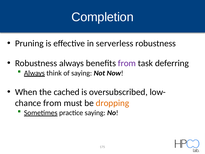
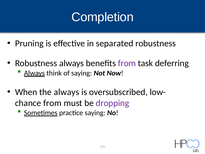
serverless: serverless -> separated (115, 43)
the cached: cached -> always (67, 92)
dropping colour: orange -> purple (112, 103)
